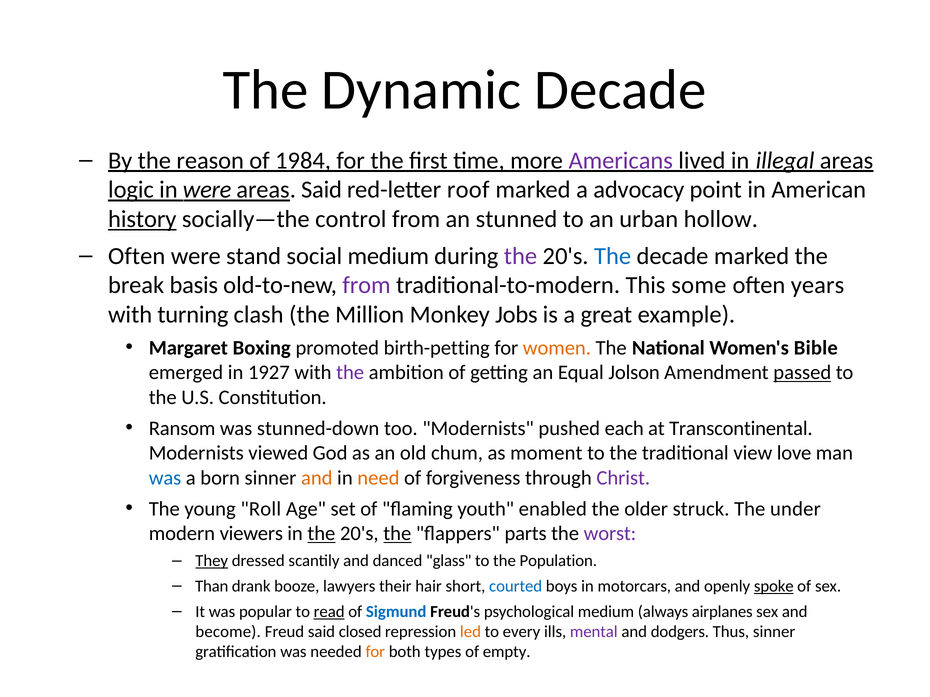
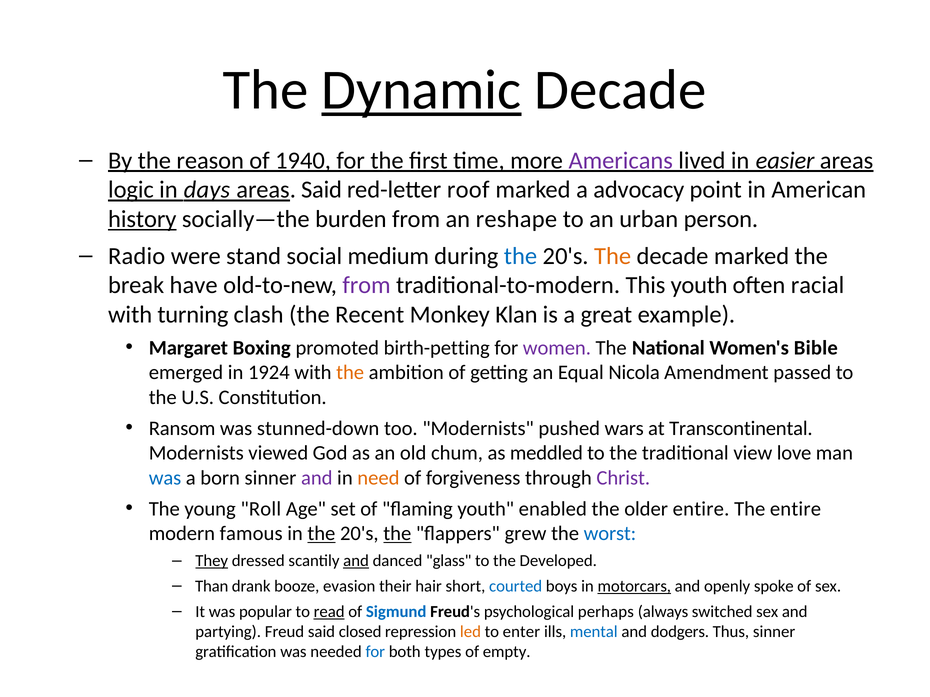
Dynamic underline: none -> present (421, 90)
1984: 1984 -> 1940 (303, 161)
illegal: illegal -> easier (785, 161)
in were: were -> days (207, 190)
control: control -> burden (351, 219)
stunned: stunned -> reshape (516, 219)
hollow: hollow -> person (721, 219)
Often: Often -> Radio (137, 256)
the colour: purple -> blue (520, 256)
The colour: blue -> orange (613, 256)
basis: basis -> have (194, 286)
This some: some -> youth (699, 286)
years: years -> racial (818, 286)
Million: Million -> Recent (370, 315)
Jobs: Jobs -> Klan (516, 315)
women colour: orange -> purple (557, 348)
1927: 1927 -> 1924 (269, 373)
the colour: purple -> orange (350, 373)
Jolson: Jolson -> Nicola (634, 373)
passed underline: present -> none (802, 373)
each: each -> wars (624, 429)
moment: moment -> meddled (546, 453)
and colour: orange -> purple (317, 478)
older struck: struck -> entire (701, 509)
The under: under -> entire (795, 509)
viewers: viewers -> famous (251, 534)
parts: parts -> grew (525, 534)
worst colour: purple -> blue (610, 534)
and underline: none -> present (356, 561)
Population: Population -> Developed (558, 561)
lawyers: lawyers -> evasion (349, 587)
motorcars underline: none -> present (634, 587)
spoke underline: present -> none (774, 587)
psychological medium: medium -> perhaps (606, 612)
airplanes: airplanes -> switched (722, 612)
become: become -> partying (228, 632)
every: every -> enter (521, 632)
mental colour: purple -> blue (594, 632)
for colour: orange -> blue (375, 652)
